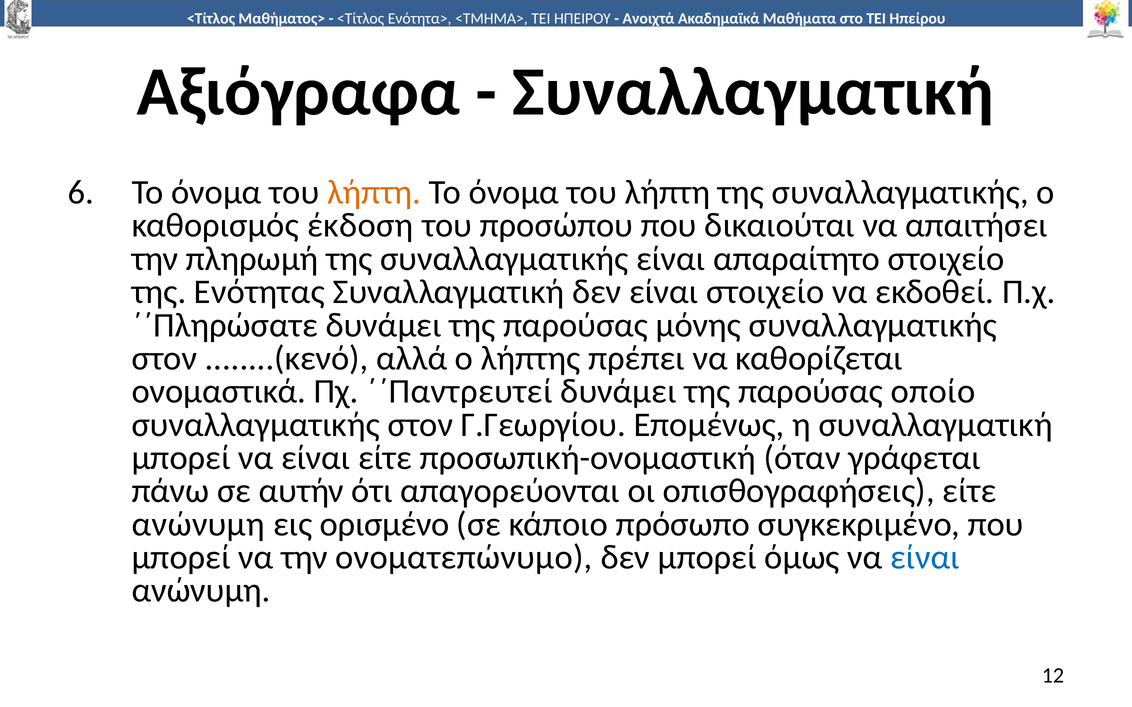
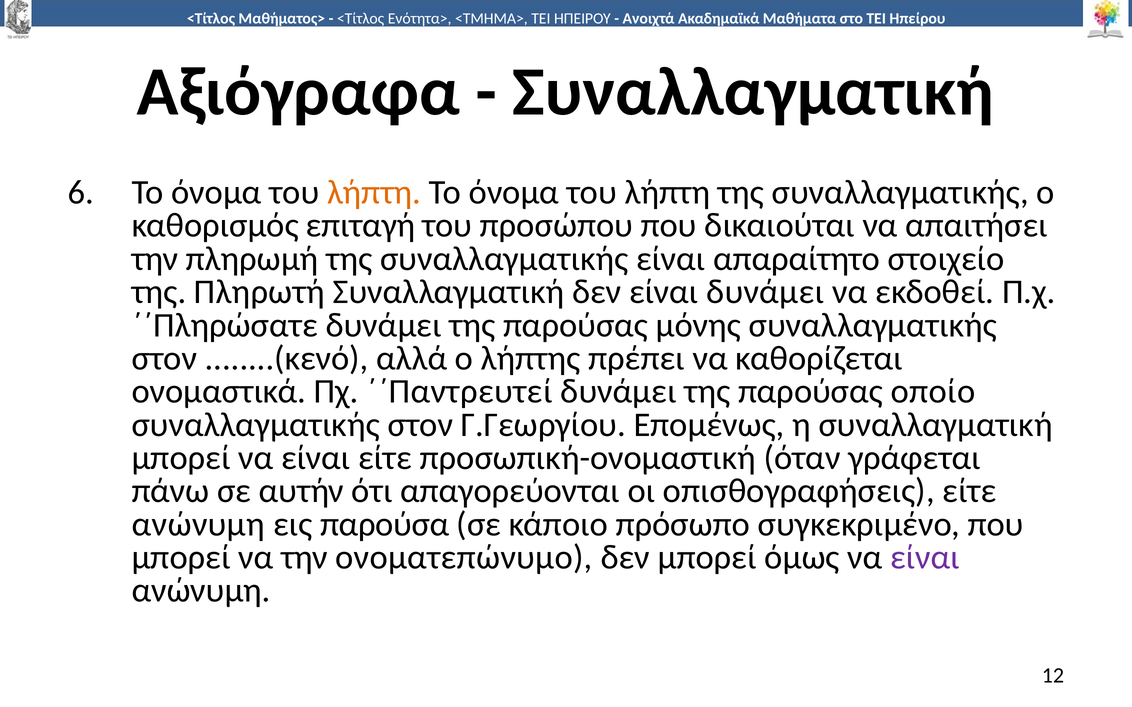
έκδοση: έκδοση -> επιταγή (361, 226)
Ενότητας: Ενότητας -> Πληρωτή (259, 292)
είναι στοιχείο: στοιχείο -> δυνάμει (765, 292)
ορισμένο: ορισμένο -> παρούσα (385, 525)
είναι colour: blue -> purple (925, 558)
